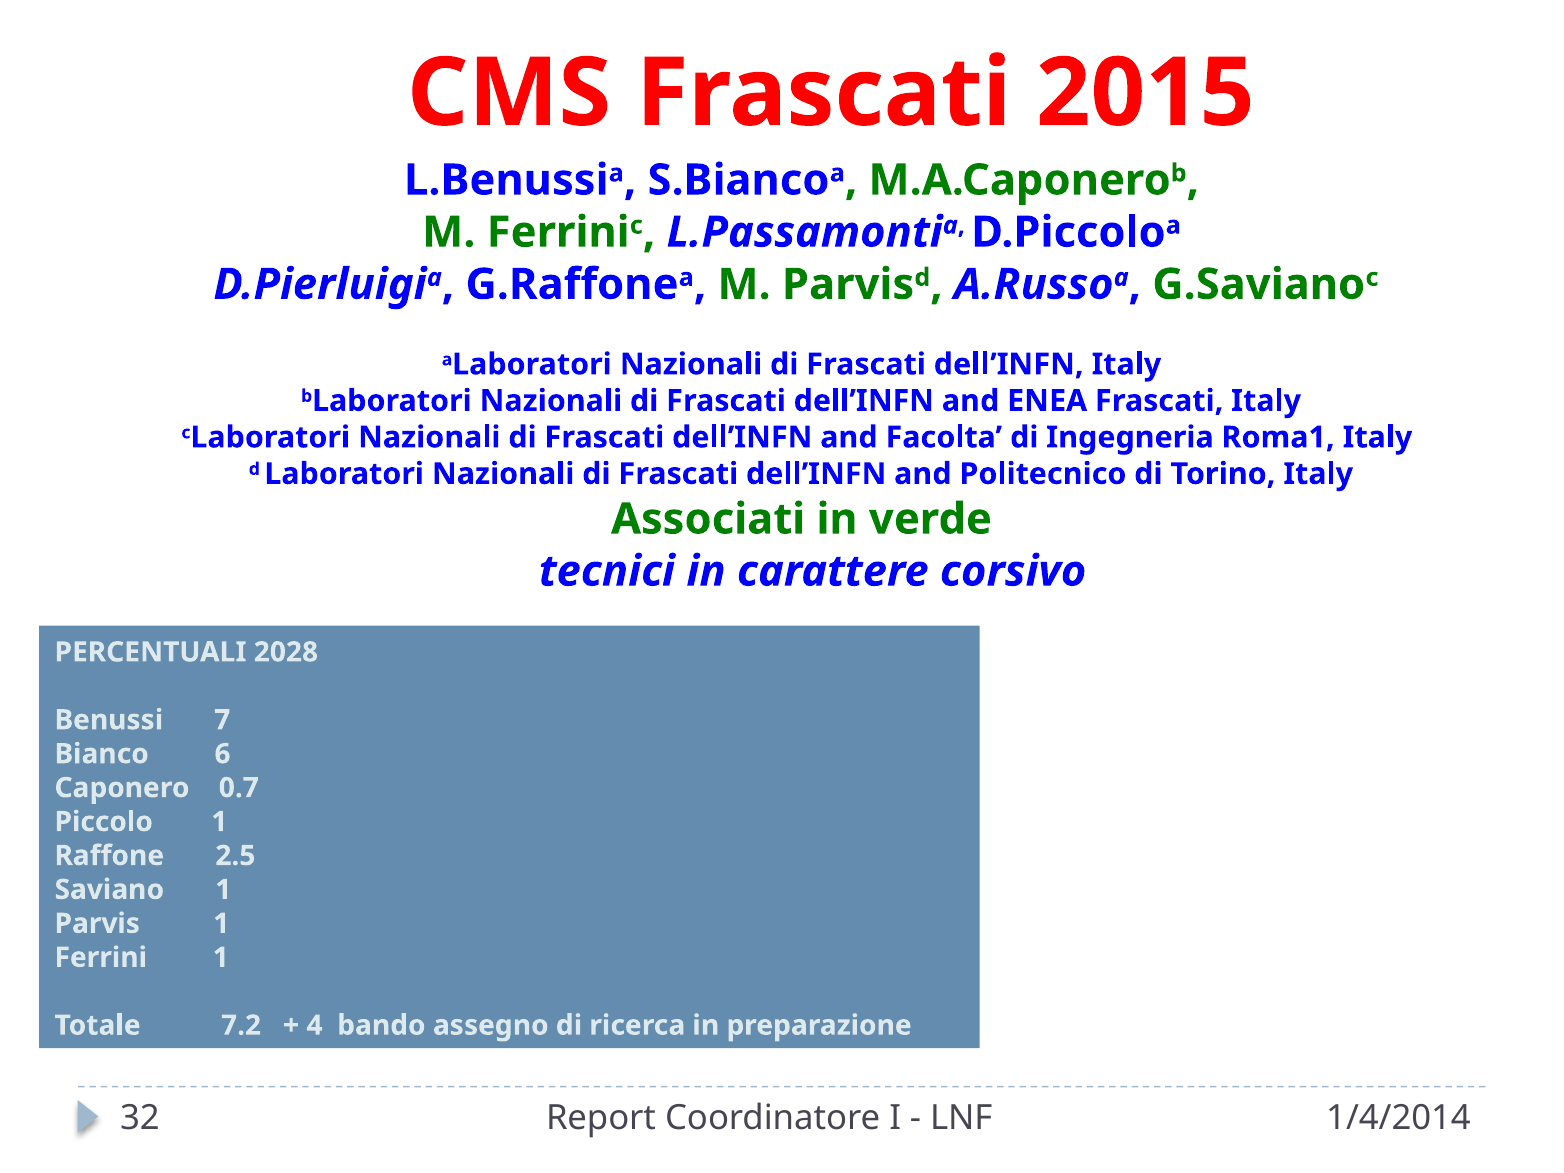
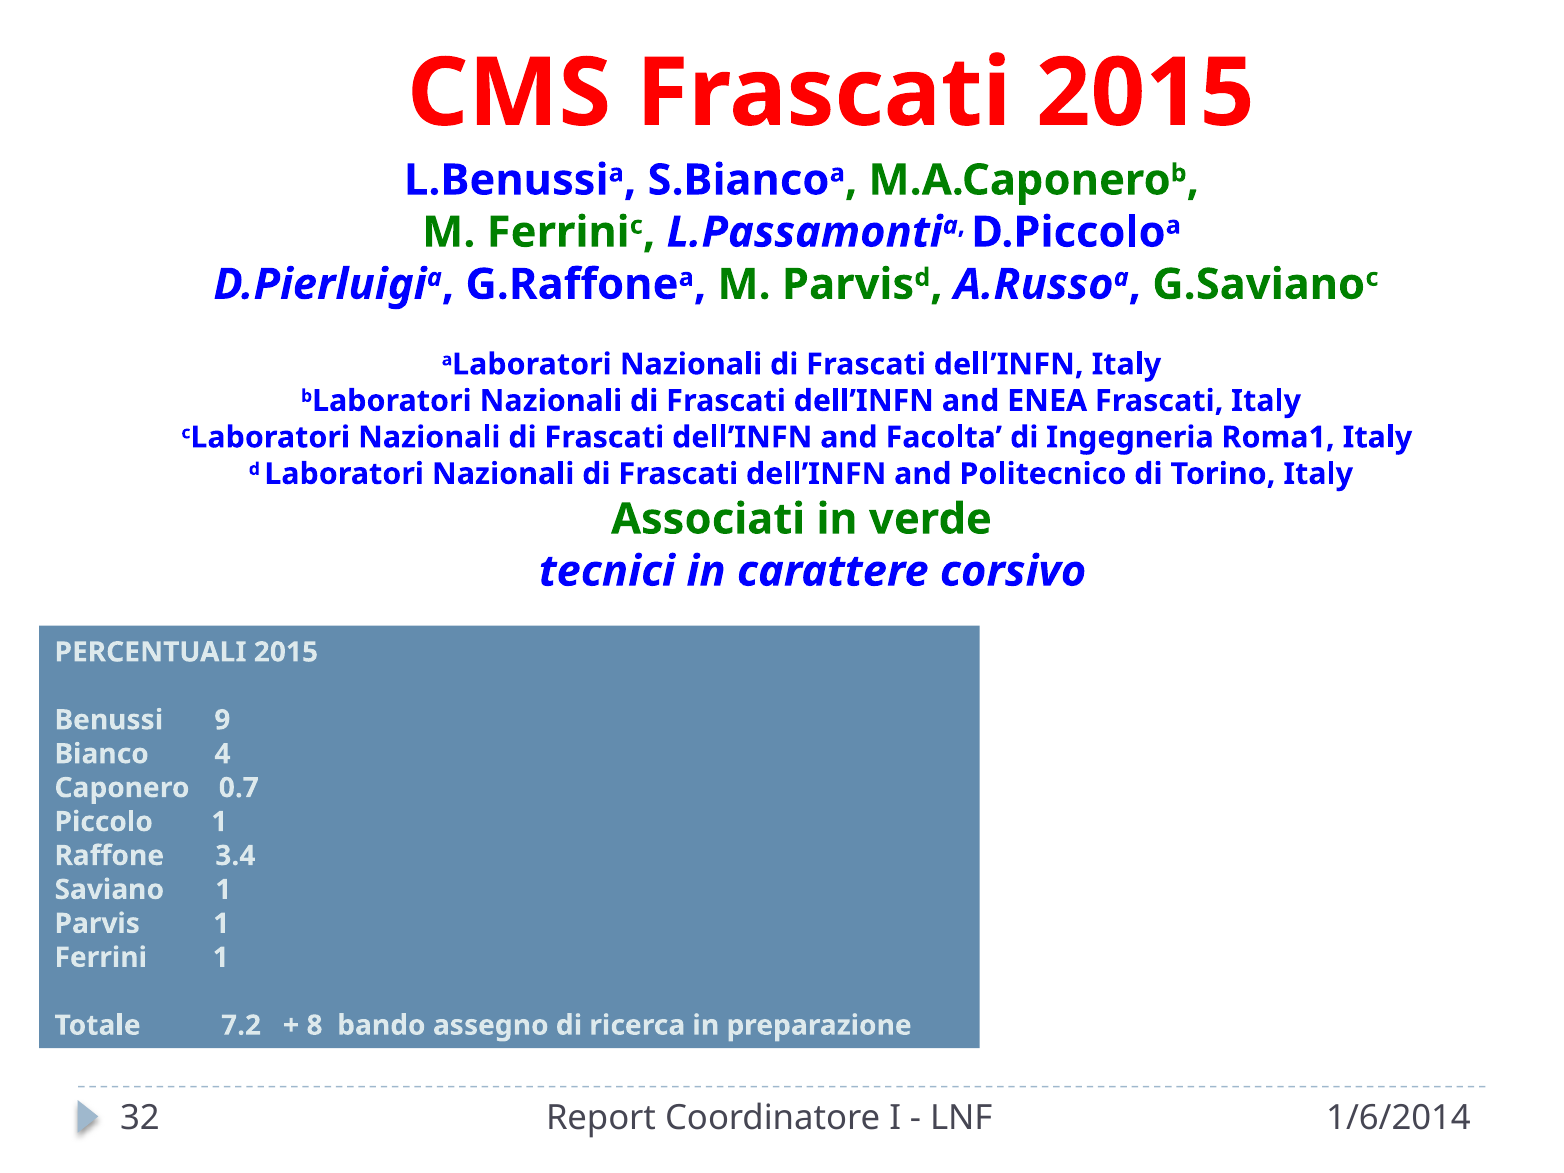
PERCENTUALI 2028: 2028 -> 2015 (286, 652)
7: 7 -> 9 (222, 720)
6: 6 -> 4 (223, 754)
2.5: 2.5 -> 3.4 (235, 856)
4: 4 -> 8 (315, 1025)
1/4/2014: 1/4/2014 -> 1/6/2014 (1399, 1118)
